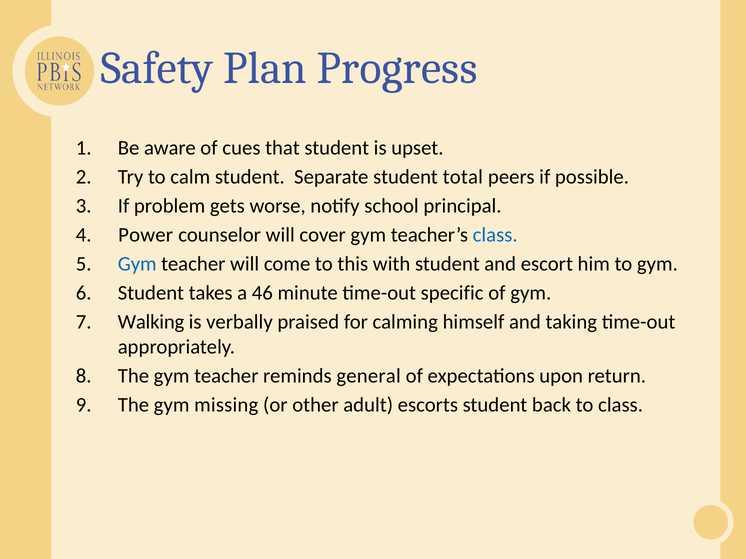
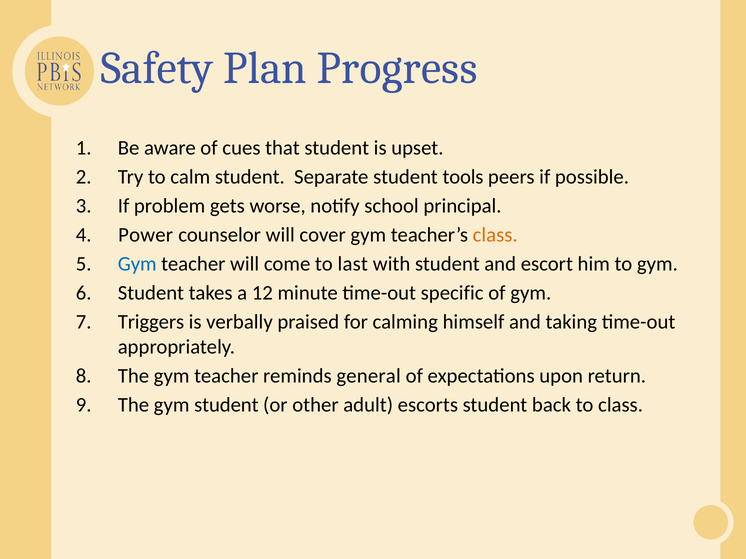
total: total -> tools (463, 177)
class colour: blue -> orange (495, 235)
this: this -> last (353, 264)
46: 46 -> 12 (262, 293)
Walking: Walking -> Triggers (151, 322)
gym missing: missing -> student (226, 405)
